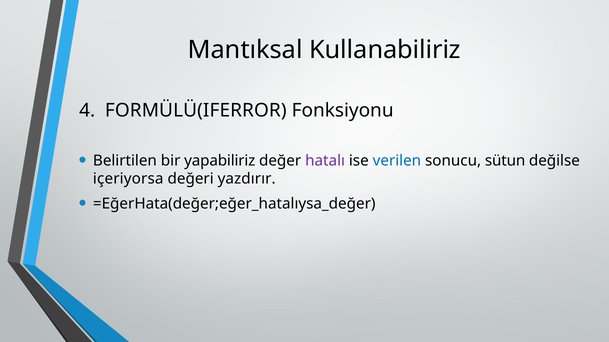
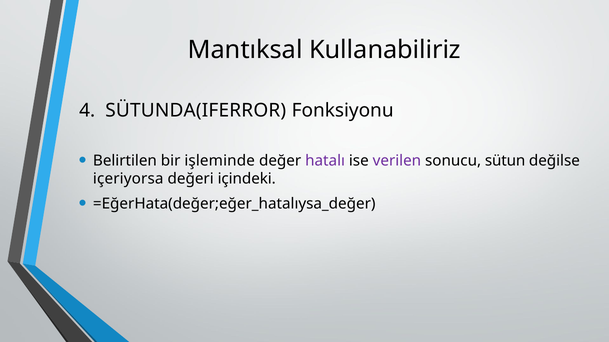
FORMÜLÜ(IFERROR: FORMÜLÜ(IFERROR -> SÜTUNDA(IFERROR (196, 111)
yapabiliriz: yapabiliriz -> işleminde (220, 161)
verilen colour: blue -> purple (397, 161)
yazdırır: yazdırır -> içindeki (247, 179)
